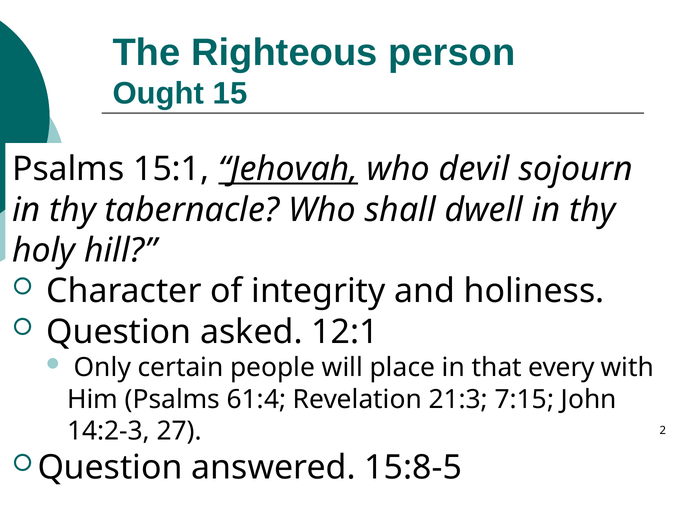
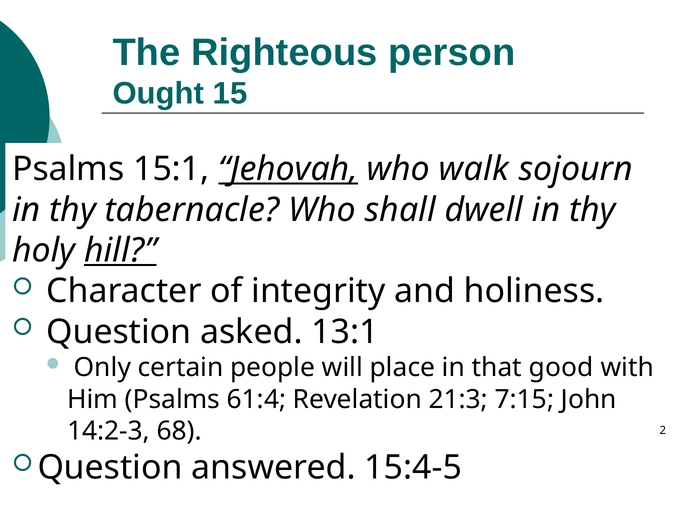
devil: devil -> walk (474, 169)
hill underline: none -> present (120, 250)
12:1: 12:1 -> 13:1 (345, 332)
every: every -> good (561, 367)
27: 27 -> 68 (179, 431)
15:8-5: 15:8-5 -> 15:4-5 (413, 467)
